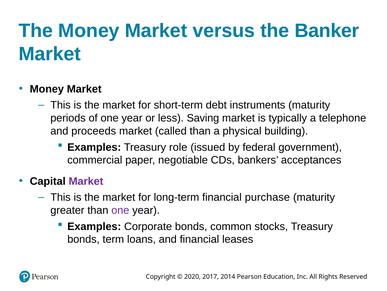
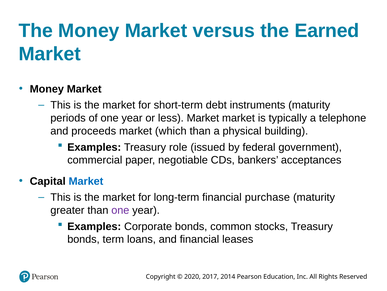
Banker: Banker -> Earned (327, 31)
less Saving: Saving -> Market (203, 118)
called: called -> which (171, 131)
Market colour: purple -> blue (86, 181)
